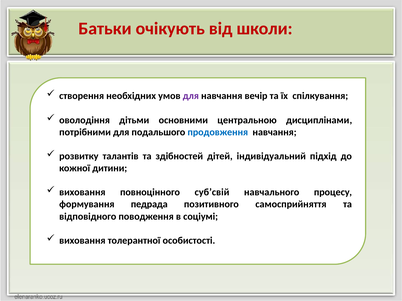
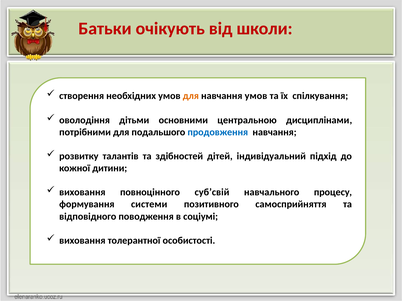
для colour: purple -> orange (191, 96)
навчання вечір: вечір -> умов (256, 96)
педрада: педрада -> системи (149, 205)
